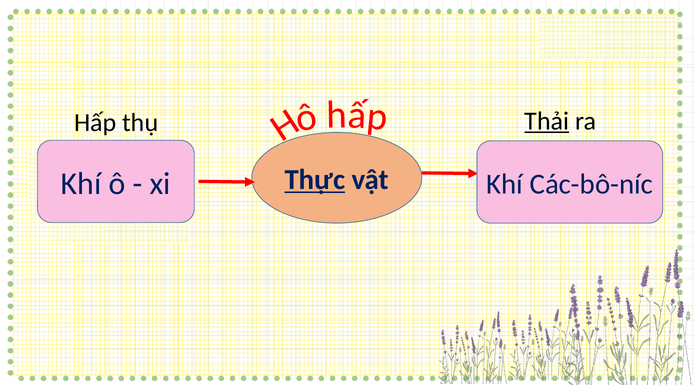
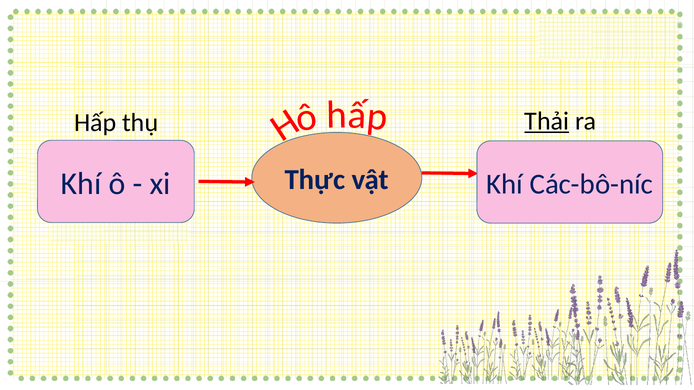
Thực underline: present -> none (315, 180)
